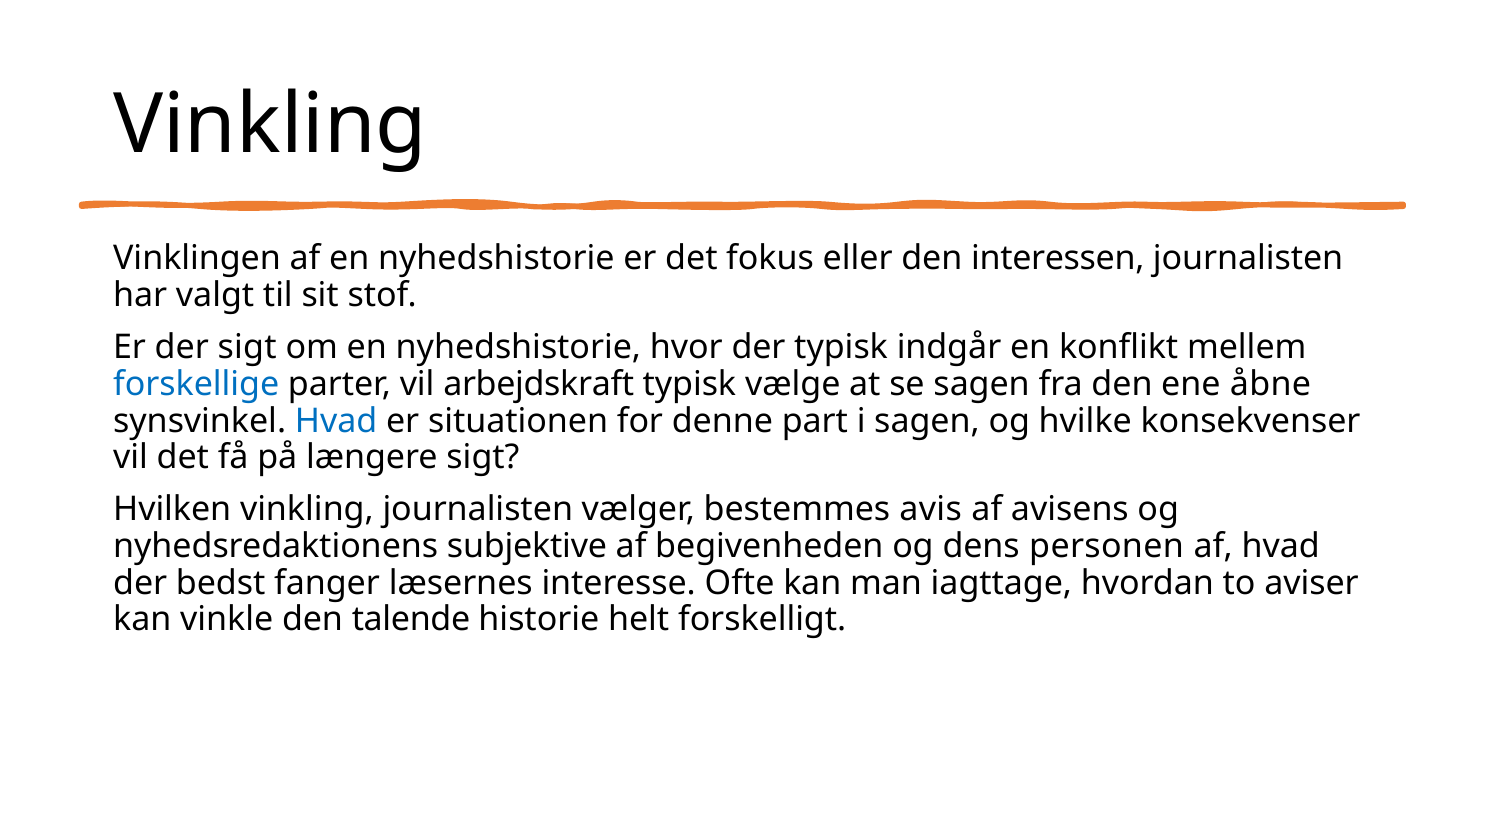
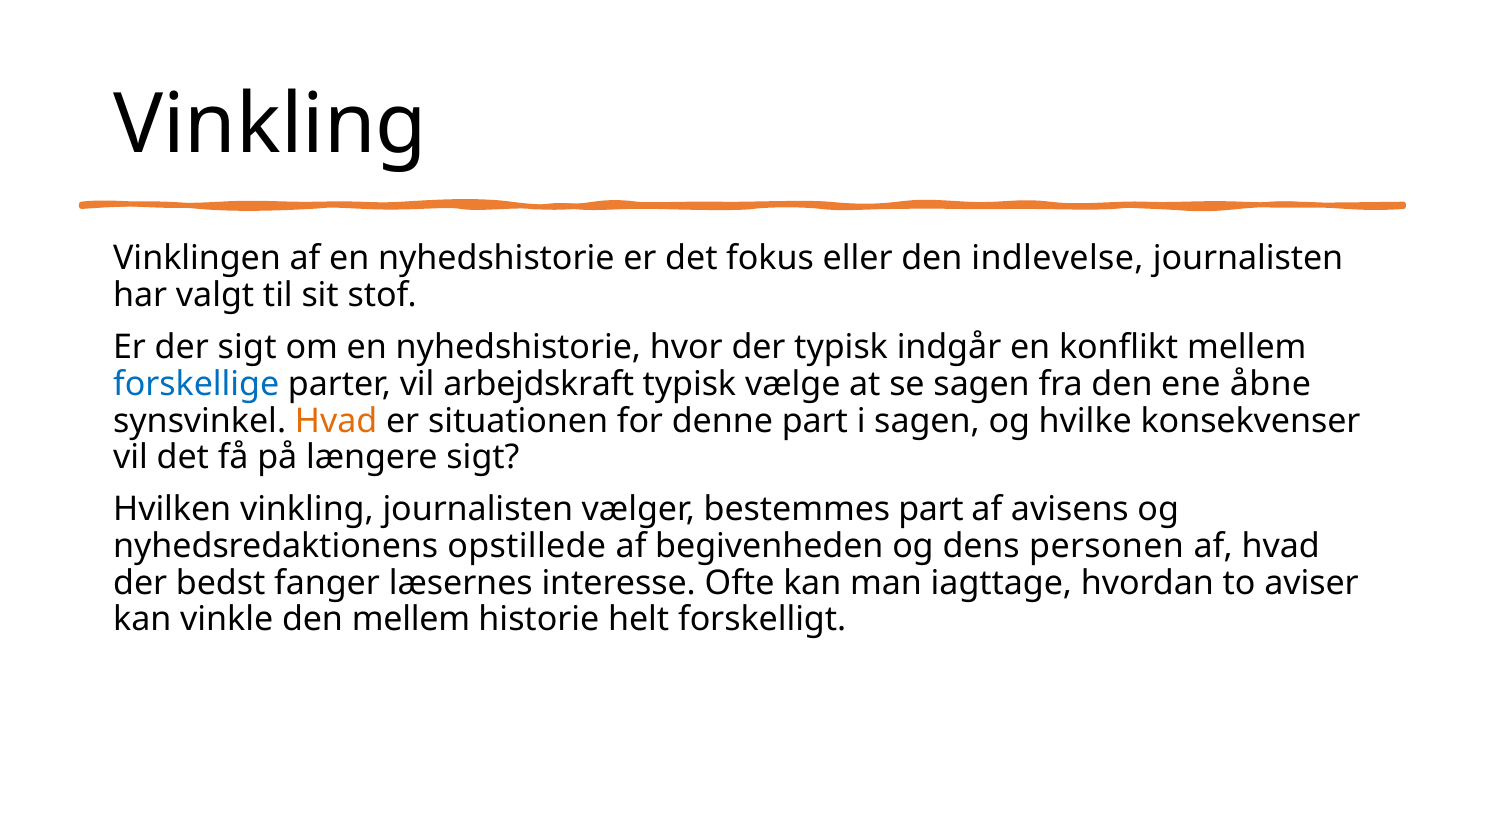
interessen: interessen -> indlevelse (1057, 259)
Hvad colour: blue -> orange (336, 421)
bestemmes avis: avis -> part (931, 510)
subjektive: subjektive -> opstillede (527, 547)
den talende: talende -> mellem (411, 620)
